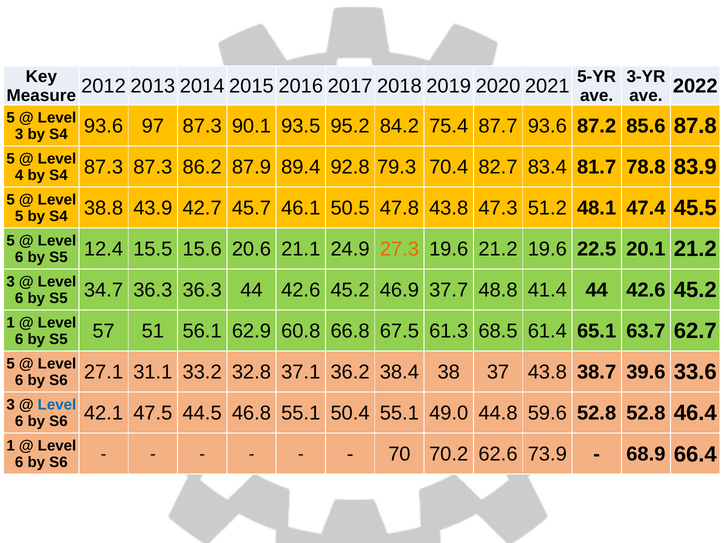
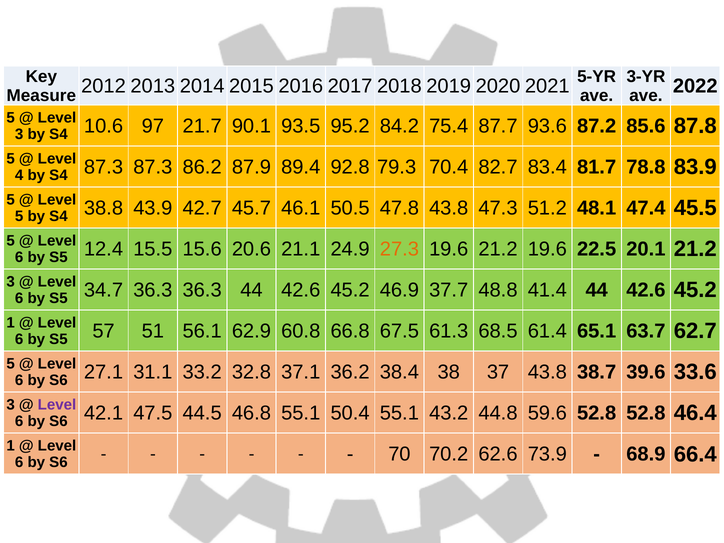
S4 93.6: 93.6 -> 10.6 (104, 126)
97 87.3: 87.3 -> 21.7 (202, 126)
Level colour: blue -> purple (57, 405)
49.0: 49.0 -> 43.2 (449, 413)
